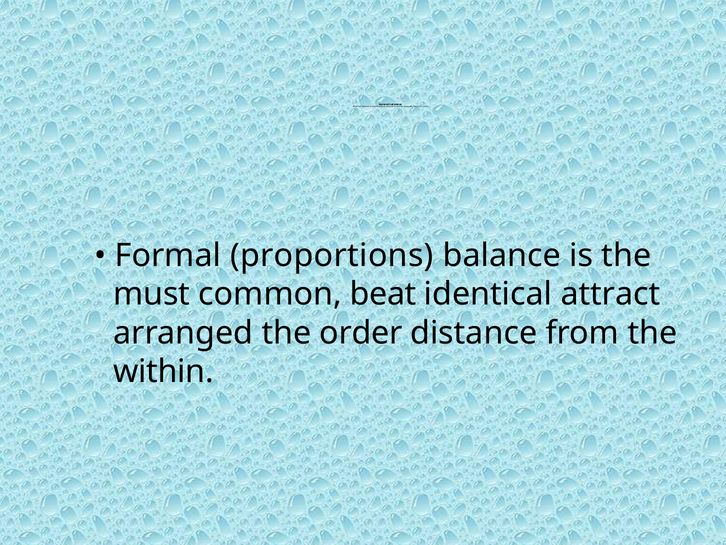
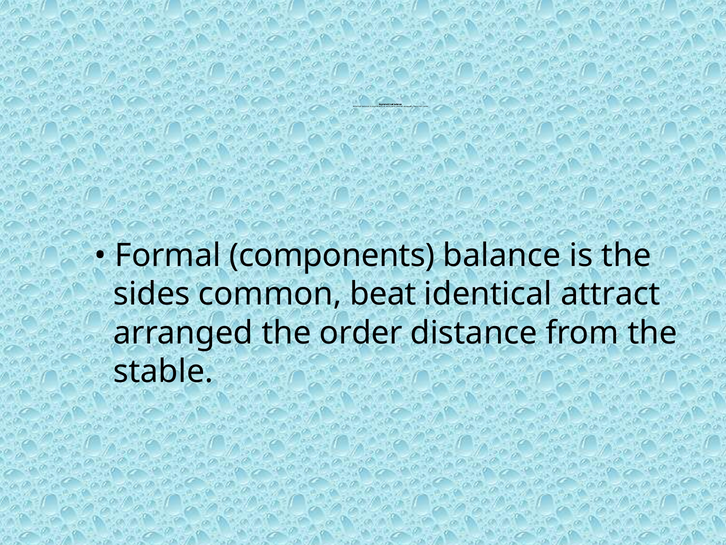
proportions: proportions -> components (332, 255)
must: must -> sides (152, 294)
within: within -> stable (163, 371)
